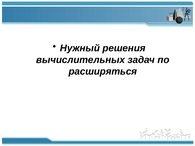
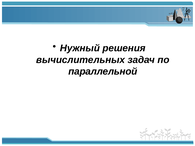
расширяться: расширяться -> параллельной (103, 72)
